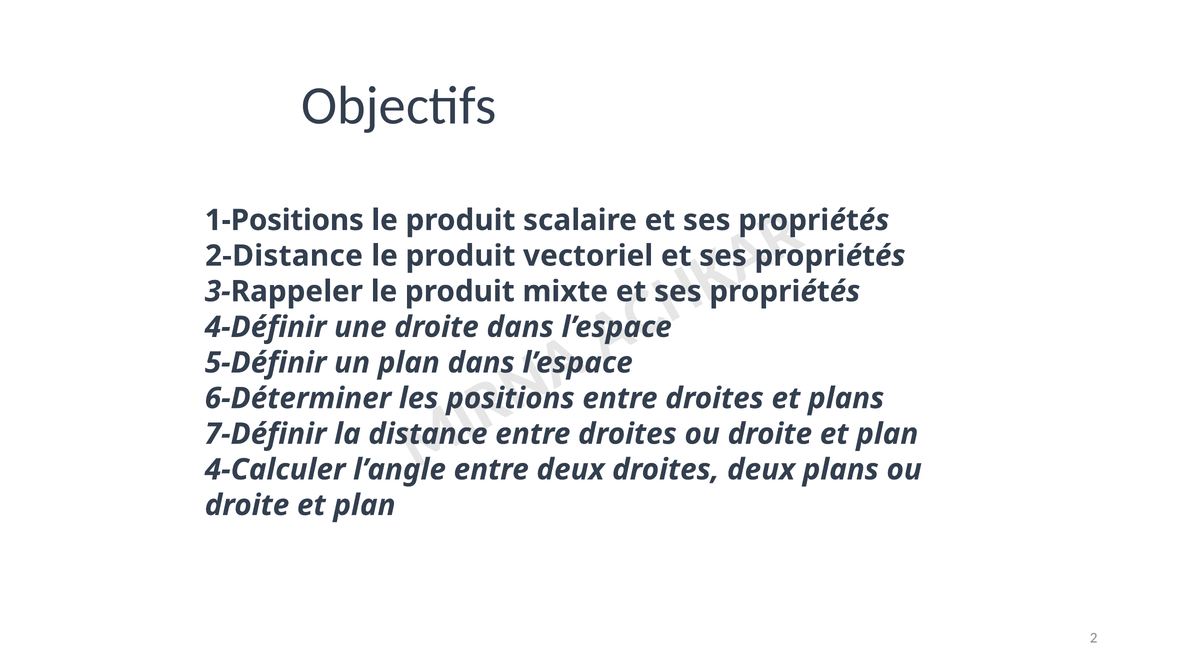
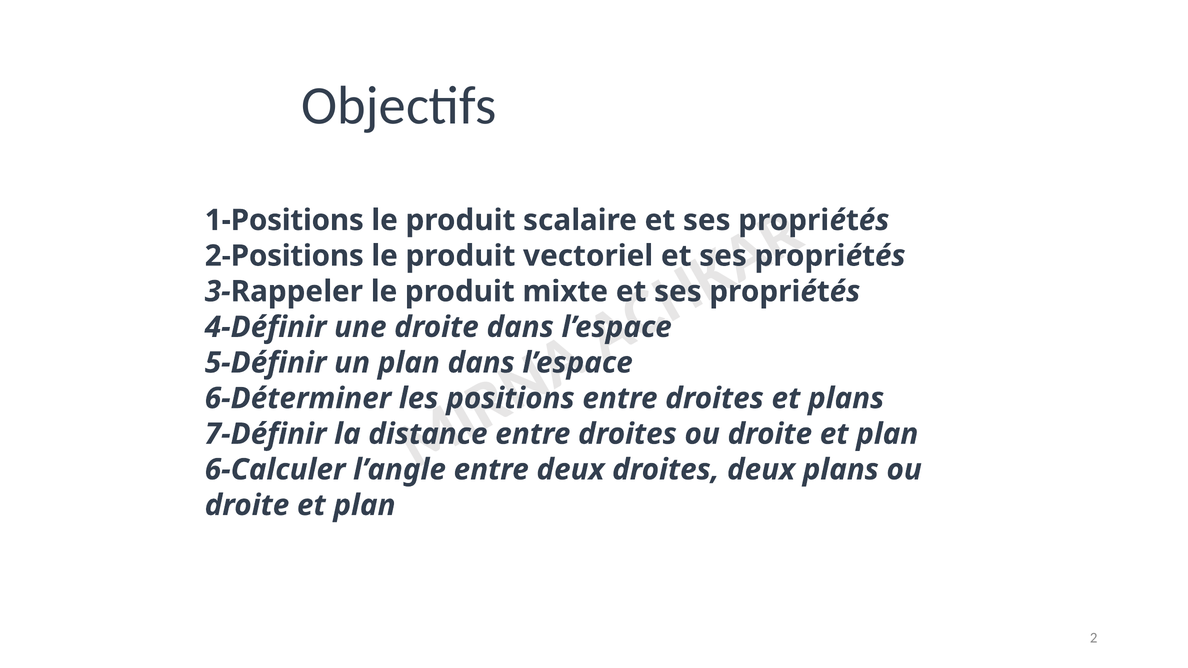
2-Distance: 2-Distance -> 2-Positions (284, 256)
4-Calculer: 4-Calculer -> 6-Calculer (275, 470)
